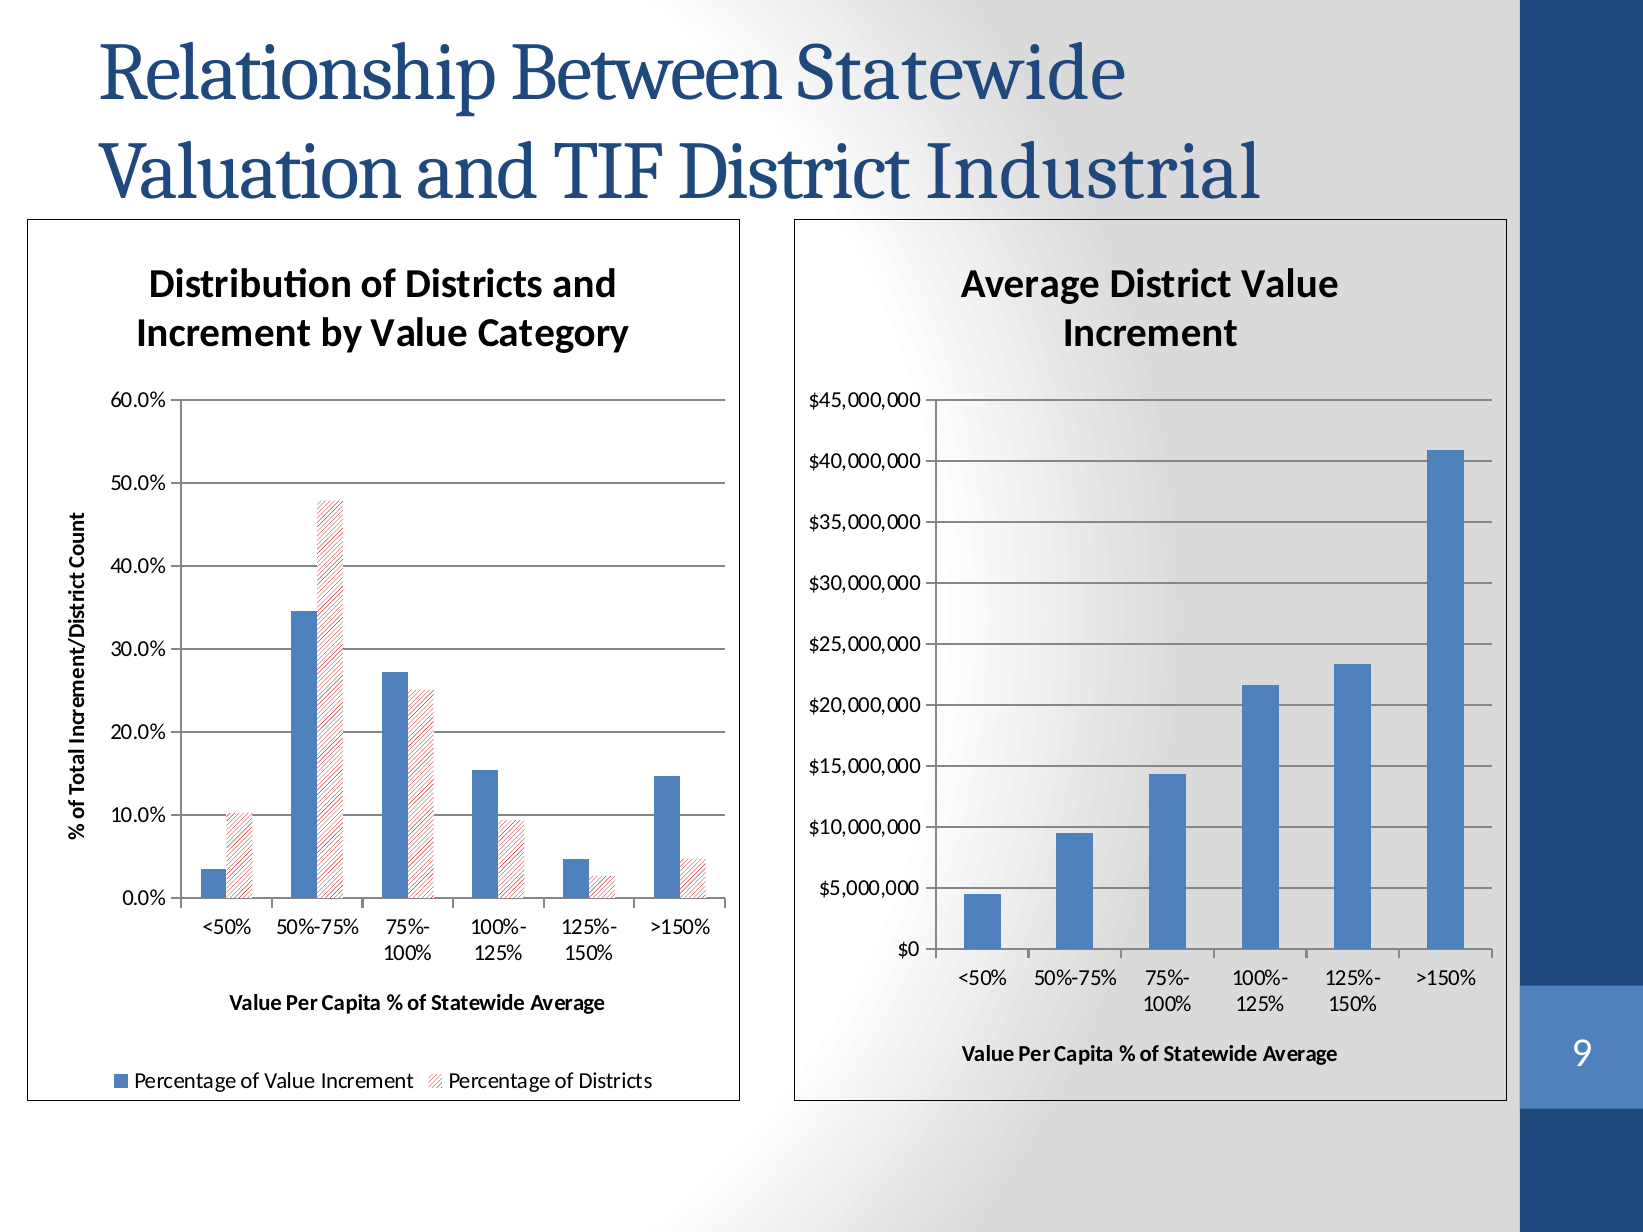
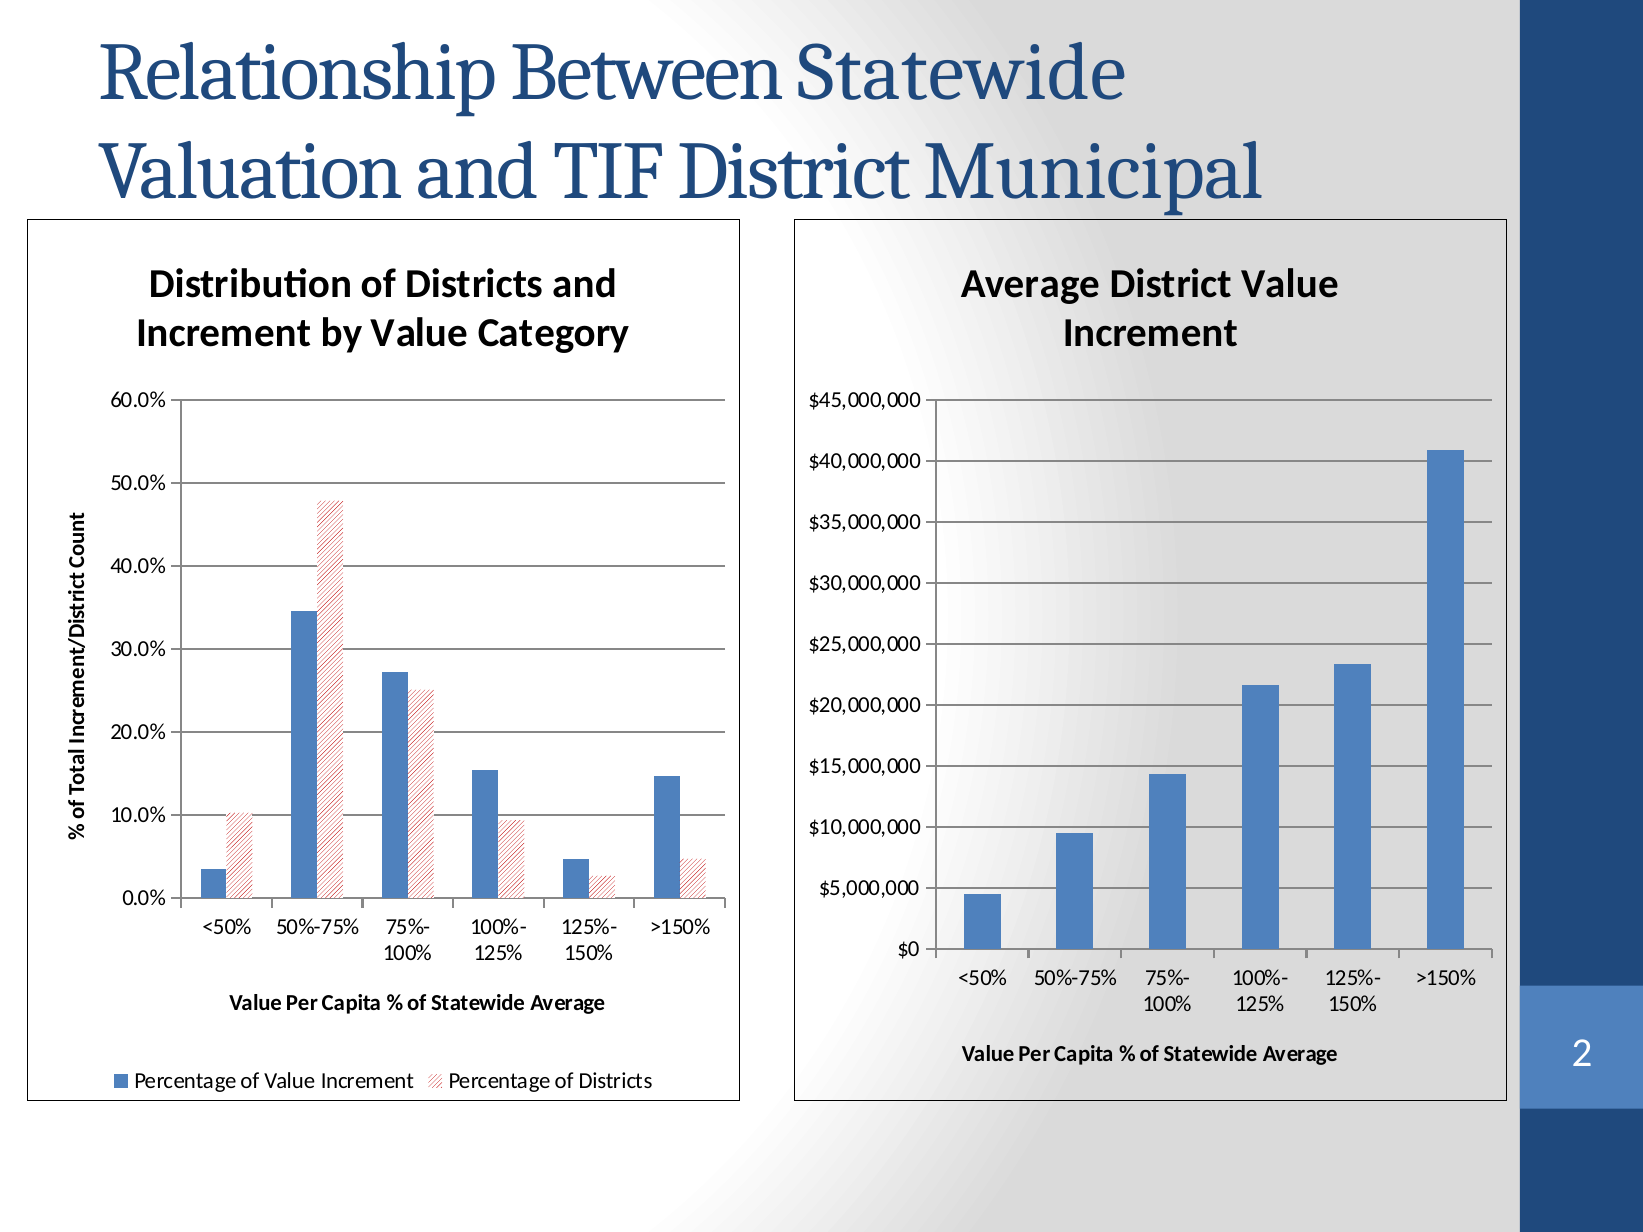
Industrial: Industrial -> Municipal (1094, 171)
9: 9 -> 2 (1582, 1053)
